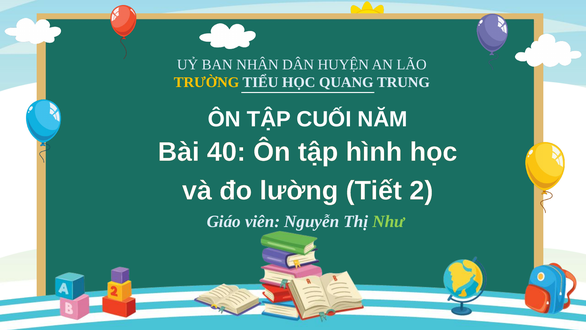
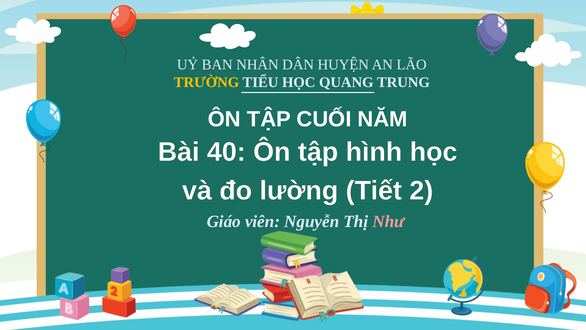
Như colour: light green -> pink (388, 221)
